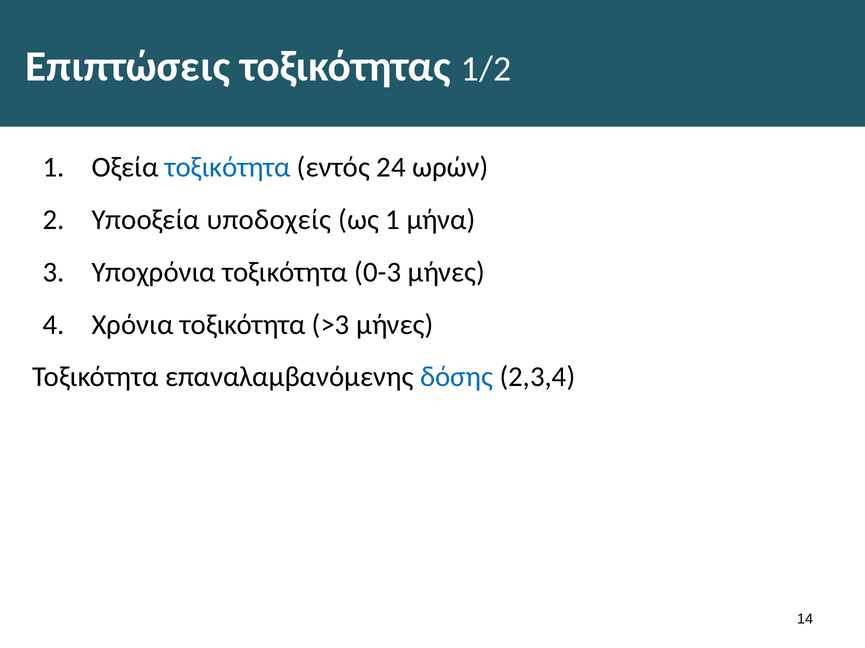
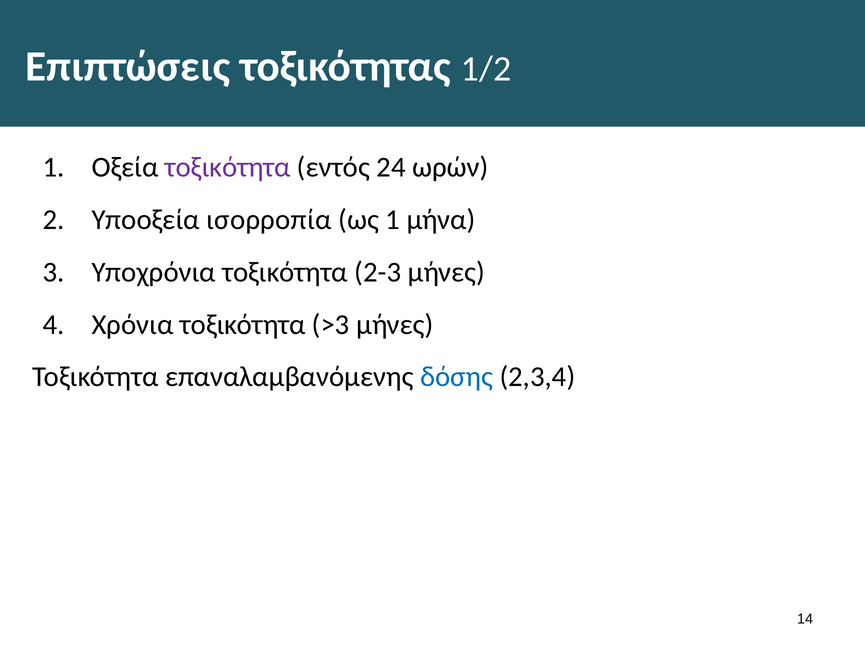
τοξικότητα colour: blue -> purple (228, 168)
υποδοχείς: υποδοχείς -> ισορροπία (269, 220)
0-3: 0-3 -> 2-3 (378, 272)
